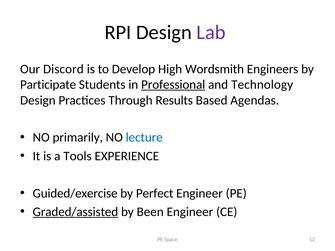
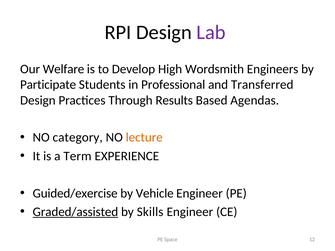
Discord: Discord -> Welfare (64, 69)
Professional underline: present -> none (173, 85)
Technology: Technology -> Transferred (262, 85)
primarily: primarily -> category (78, 138)
lecture colour: blue -> orange (144, 138)
Tools: Tools -> Term (77, 156)
Perfect: Perfect -> Vehicle (155, 193)
Been: Been -> Skills (150, 212)
